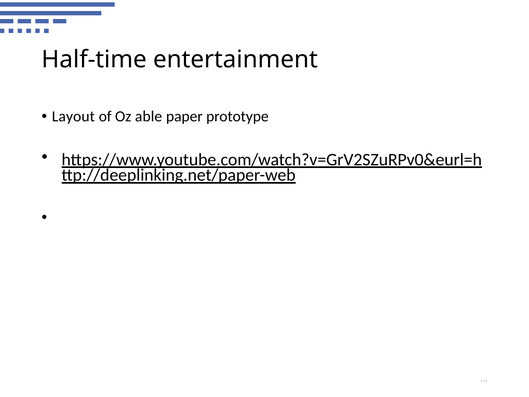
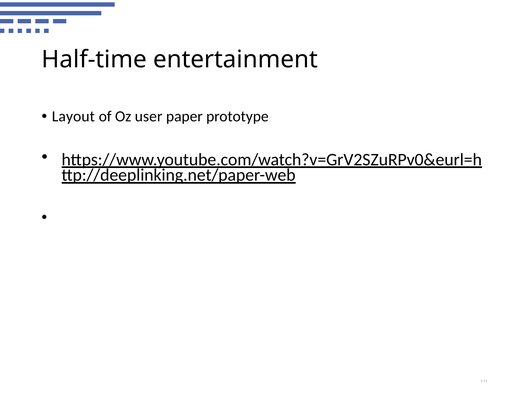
able: able -> user (149, 116)
